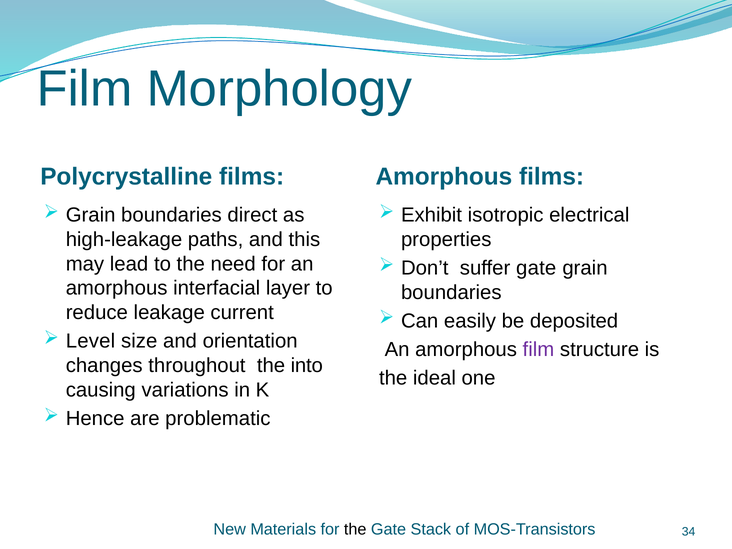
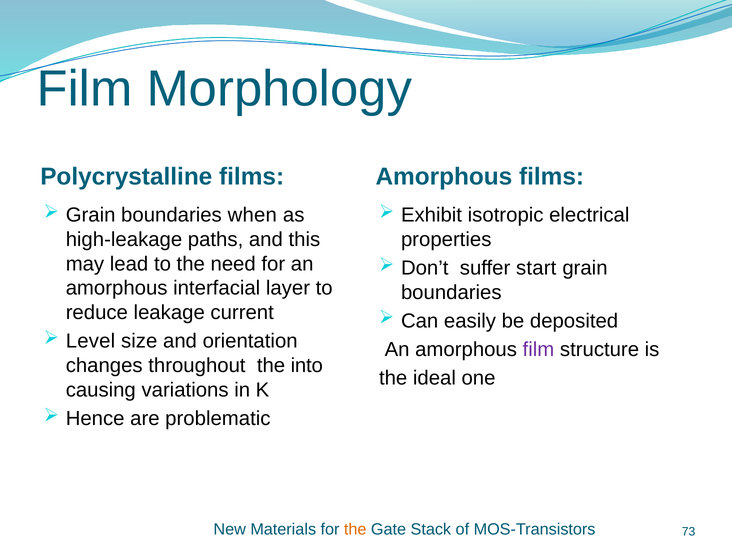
direct: direct -> when (252, 215)
suffer gate: gate -> start (536, 268)
the colour: black -> orange (355, 529)
34: 34 -> 73 (689, 532)
